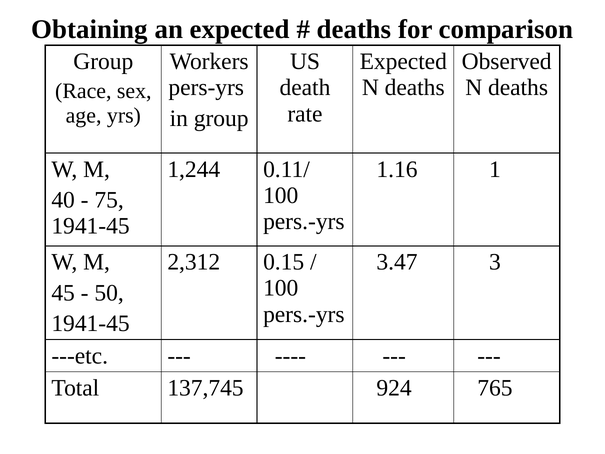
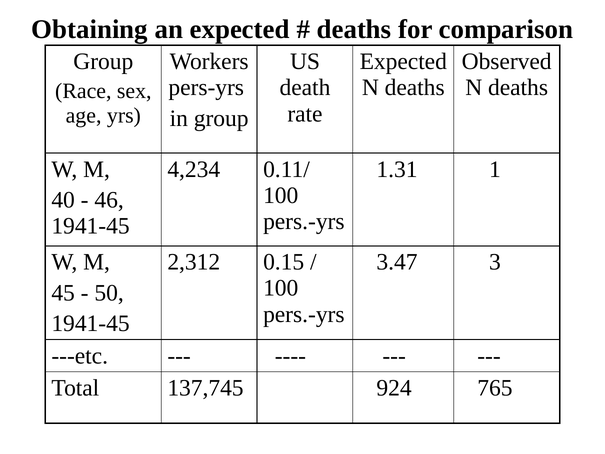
1,244: 1,244 -> 4,234 (194, 169)
1.16: 1.16 -> 1.31 (397, 169)
75: 75 -> 46 (109, 200)
